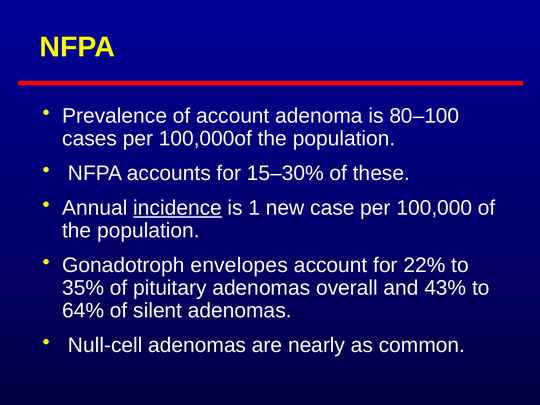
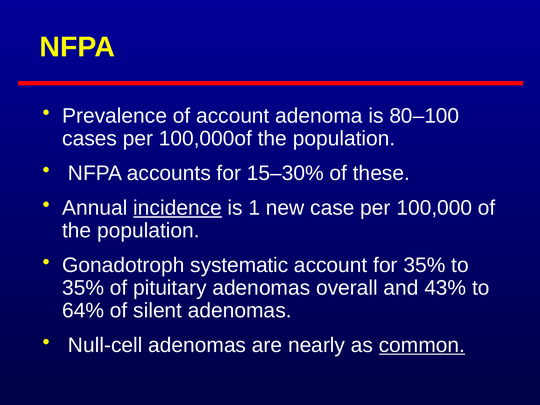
envelopes: envelopes -> systematic (239, 265)
for 22%: 22% -> 35% (424, 265)
common underline: none -> present (422, 345)
